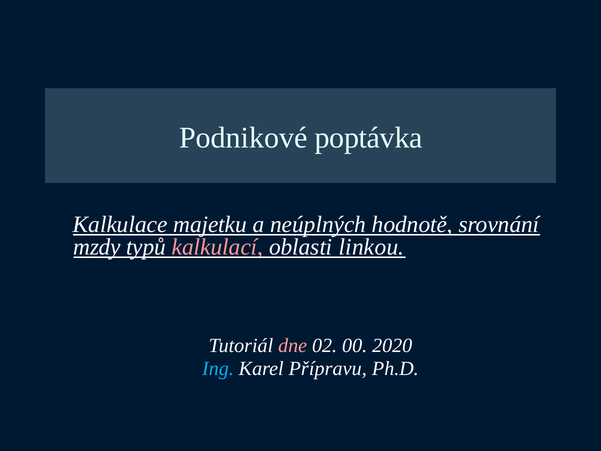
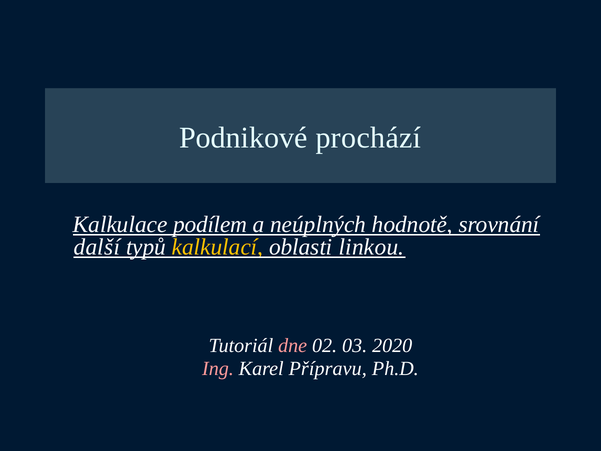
poptávka: poptávka -> prochází (368, 138)
majetku: majetku -> podílem (210, 224)
mzdy: mzdy -> další (97, 247)
kalkulací colour: pink -> yellow (218, 247)
00: 00 -> 03 (355, 345)
Ing colour: light blue -> pink (218, 368)
